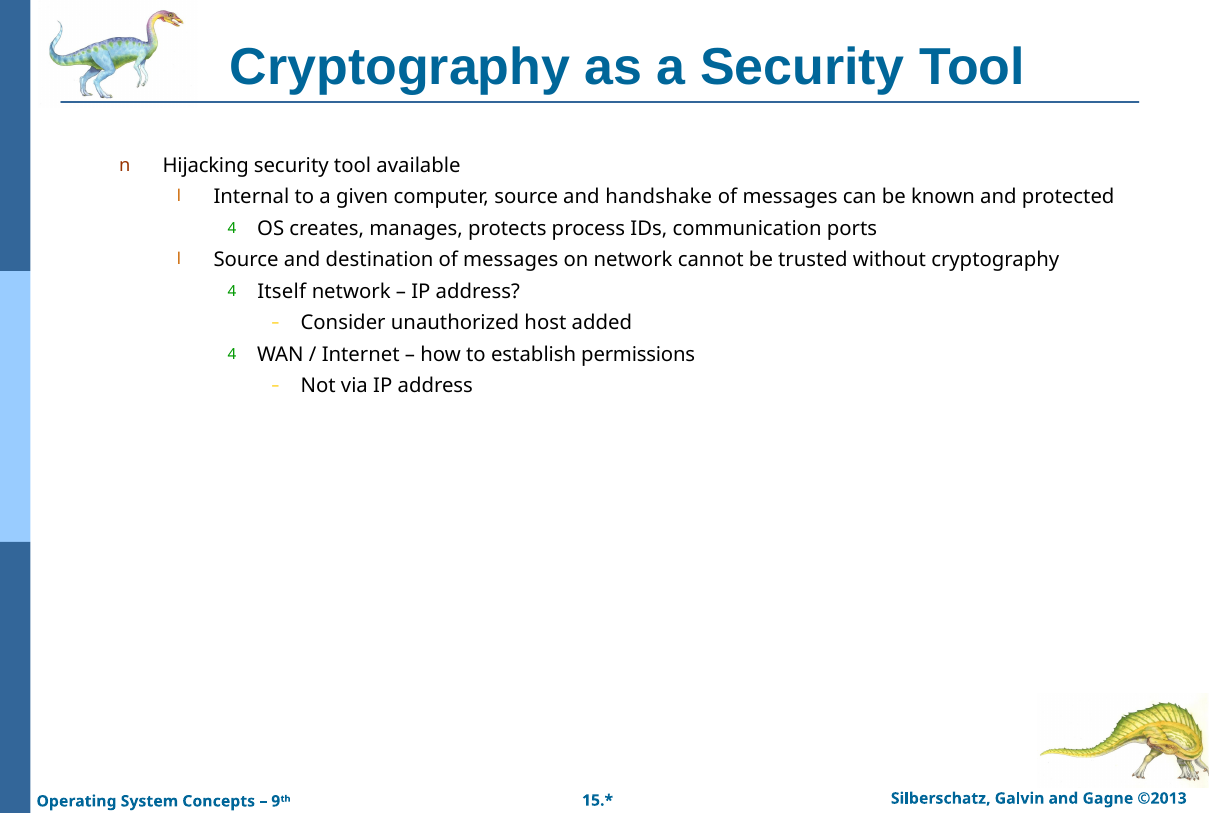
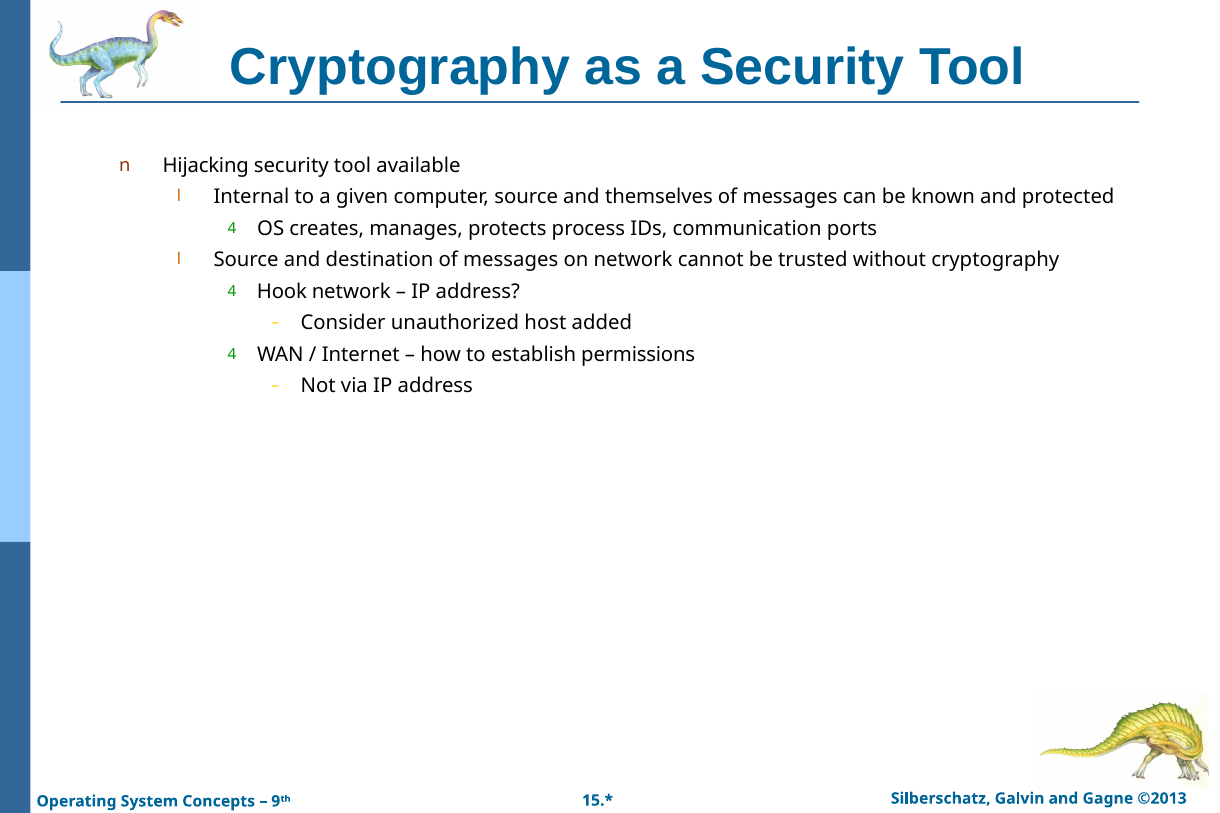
handshake: handshake -> themselves (659, 197)
Itself: Itself -> Hook (282, 292)
